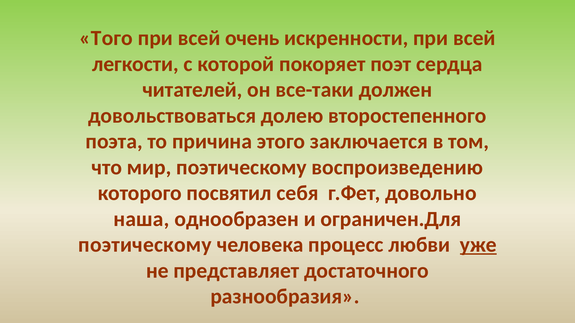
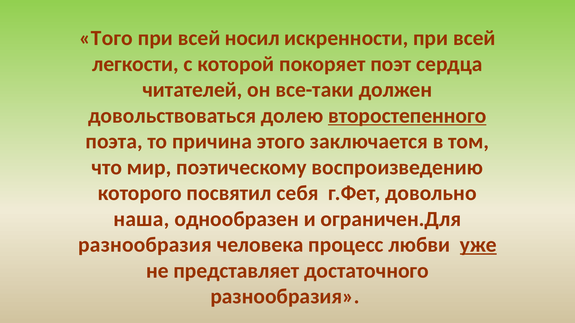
очень: очень -> носил (252, 38)
второстепенного underline: none -> present (407, 116)
поэтическому: поэтическому -> разнообразия (145, 245)
